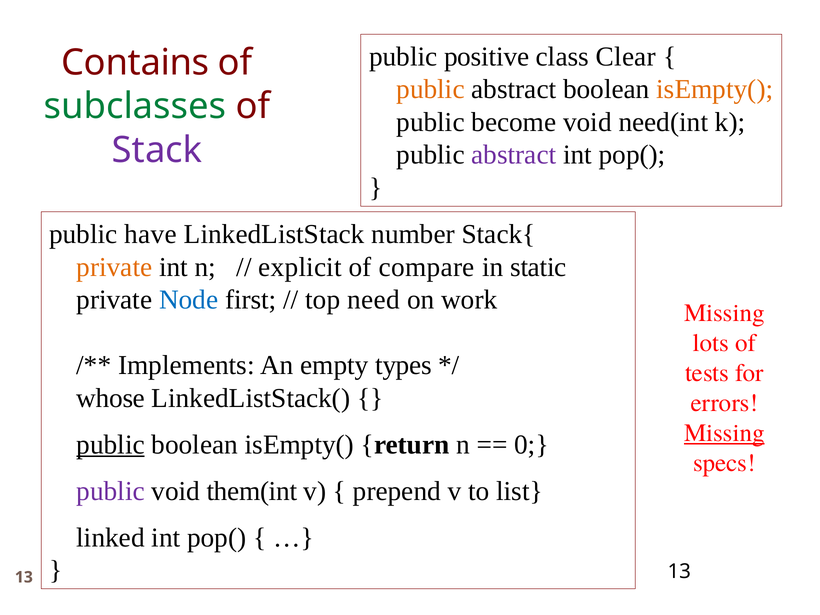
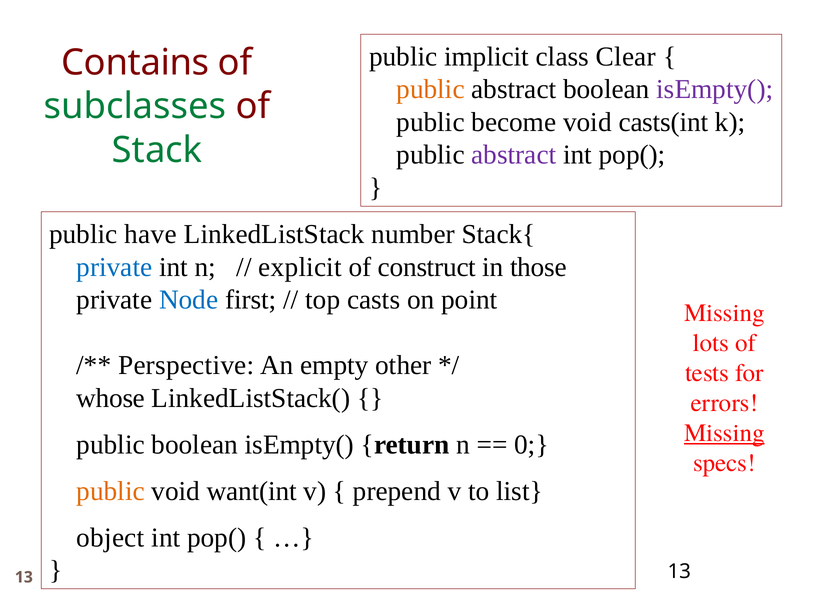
positive: positive -> implicit (486, 56)
isEmpty( colour: orange -> purple (715, 89)
need(int: need(int -> casts(int (663, 122)
Stack colour: purple -> green (157, 150)
private colour: orange -> blue (114, 267)
compare: compare -> construct (427, 267)
static: static -> those (538, 267)
need: need -> casts (374, 300)
work: work -> point (469, 300)
Implements: Implements -> Perspective (186, 365)
types: types -> other (403, 365)
public underline: present -> none (111, 445)
public colour: purple -> orange (111, 491)
them(int: them(int -> want(int (252, 491)
linked: linked -> object (110, 538)
